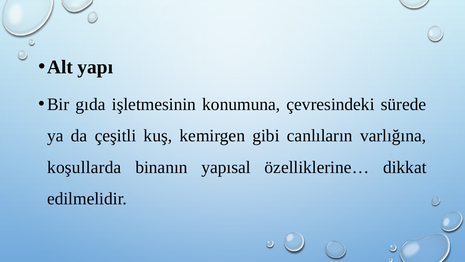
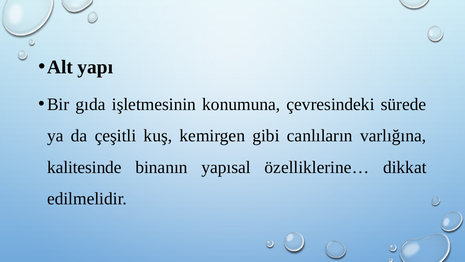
koşullarda: koşullarda -> kalitesinde (84, 167)
